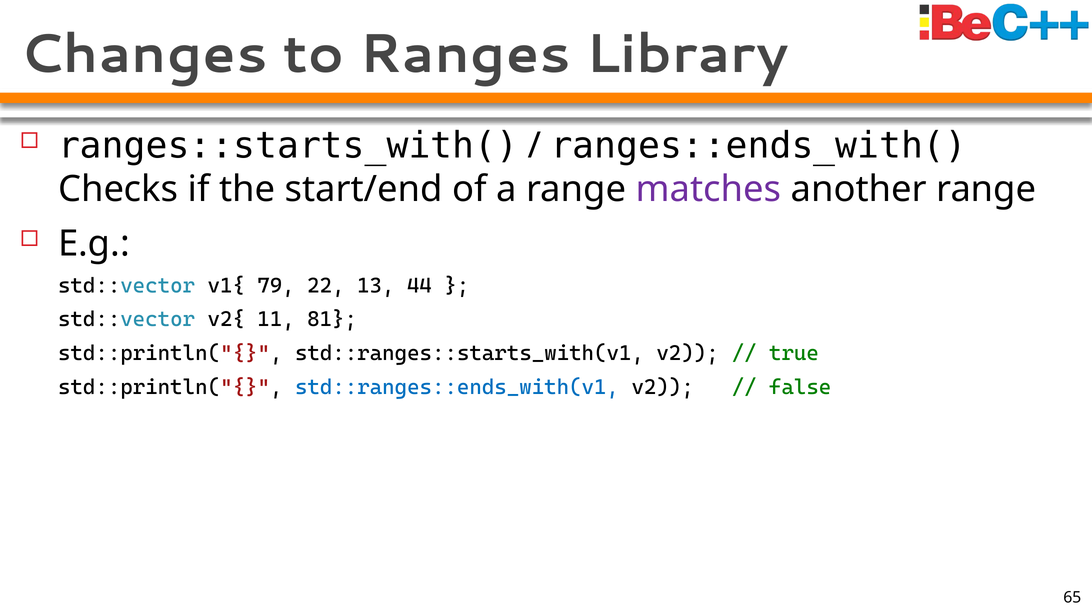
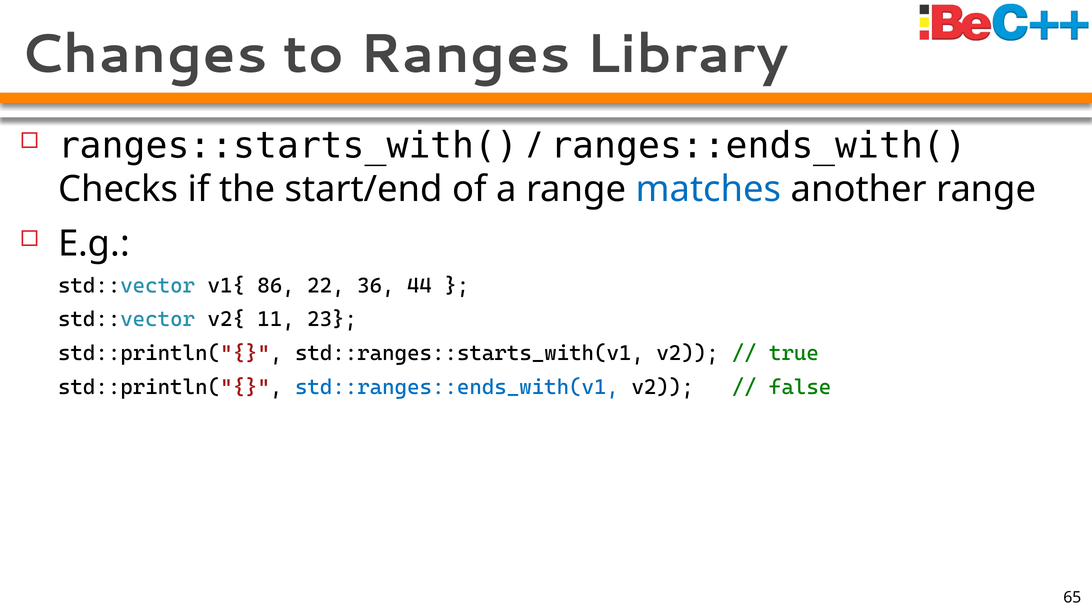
matches colour: purple -> blue (709, 189)
79: 79 -> 86 (276, 286)
13: 13 -> 36 (376, 286)
81: 81 -> 23 (332, 320)
